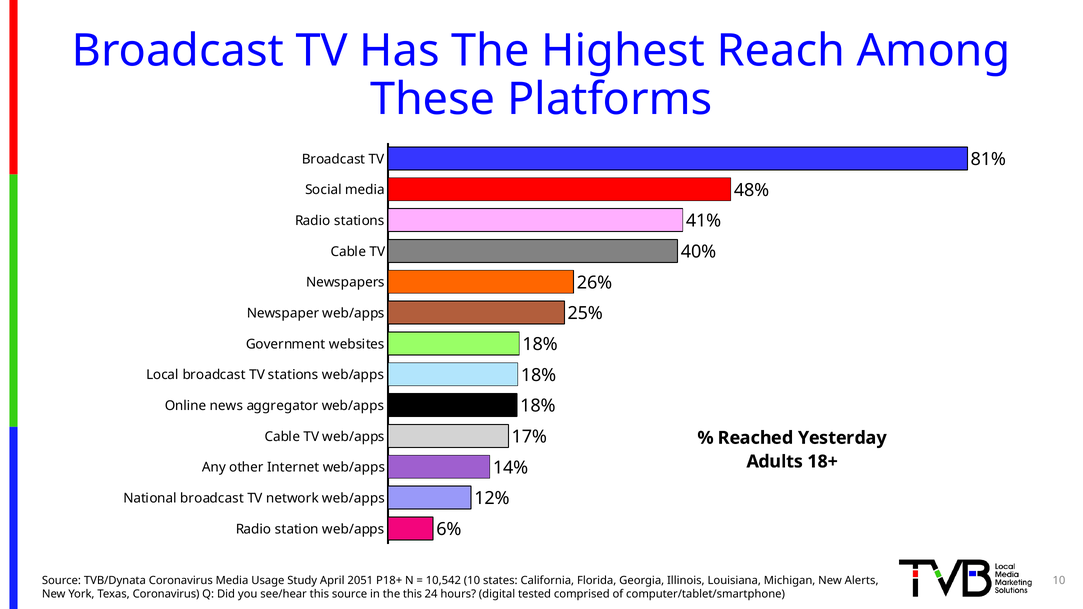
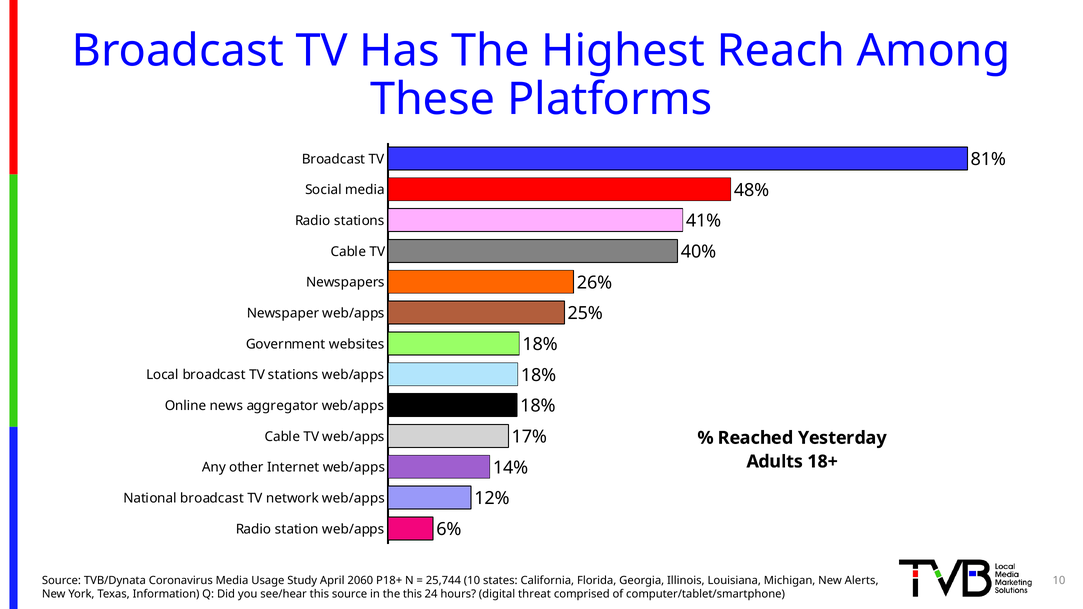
2051: 2051 -> 2060 (360, 581)
10,542: 10,542 -> 25,744 (443, 581)
Texas Coronavirus: Coronavirus -> Information (166, 594)
tested: tested -> threat (535, 594)
